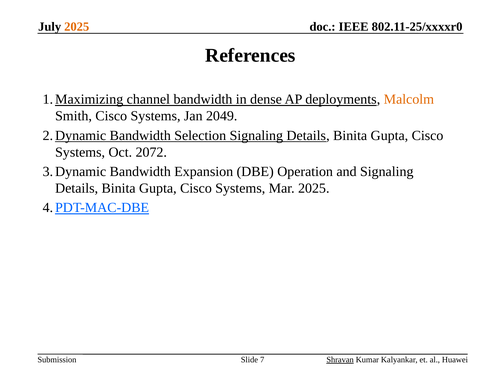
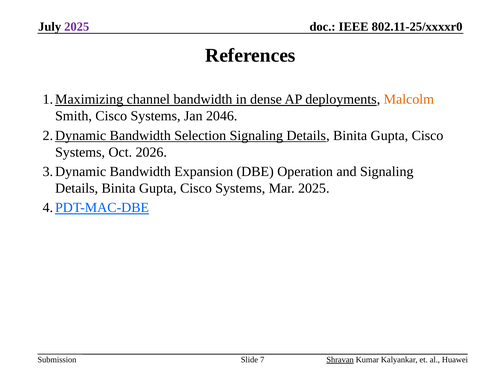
2025 colour: orange -> purple (77, 27)
2049: 2049 -> 2046 (222, 116)
2072: 2072 -> 2026 (151, 152)
